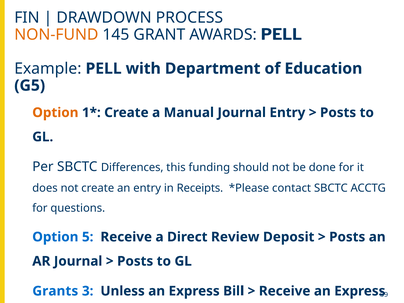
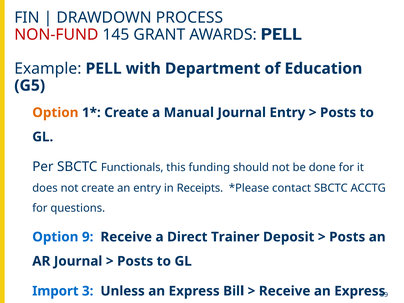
NON-FUND colour: orange -> red (56, 35)
Differences: Differences -> Functionals (132, 167)
5: 5 -> 9 (88, 237)
Review: Review -> Trainer (235, 237)
Grants: Grants -> Import (55, 291)
